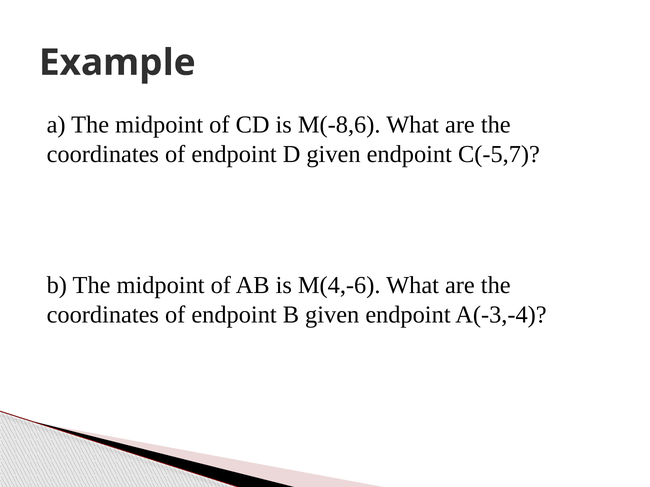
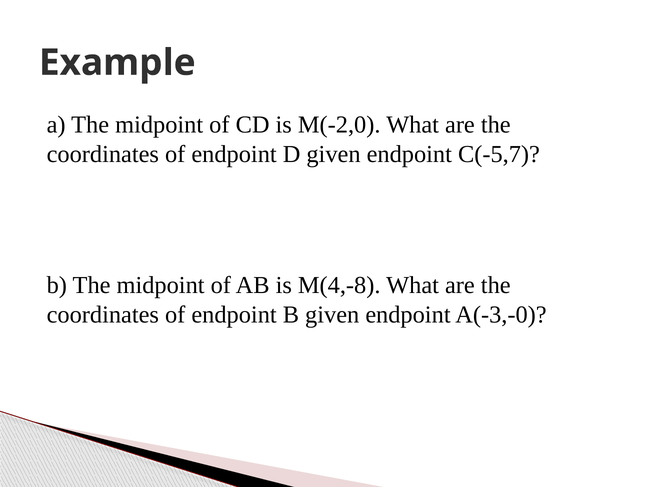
M(-8,6: M(-8,6 -> M(-2,0 (339, 125)
M(4,-6: M(4,-6 -> M(4,-8 (339, 286)
A(-3,-4: A(-3,-4 -> A(-3,-0 (501, 315)
